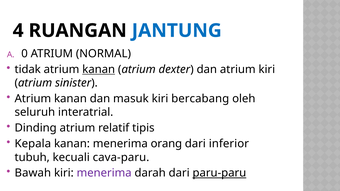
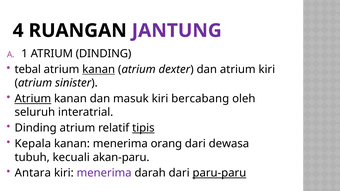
JANTUNG colour: blue -> purple (177, 31)
0: 0 -> 1 (25, 54)
ATRIUM NORMAL: NORMAL -> DINDING (104, 54)
tidak: tidak -> tebal (28, 69)
Atrium underline: none -> present (33, 99)
tipis underline: none -> present (143, 128)
inferior: inferior -> dewasa (229, 144)
cava-paru: cava-paru -> akan-paru (121, 157)
Bawah: Bawah -> Antara (33, 173)
